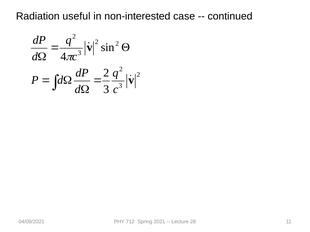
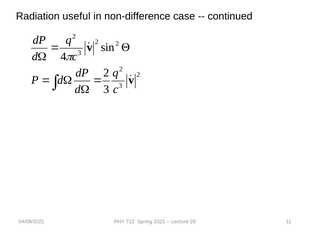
non-interested: non-interested -> non-difference (137, 16)
